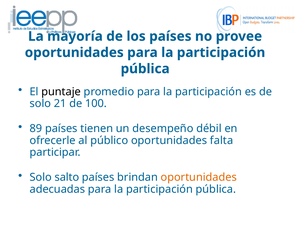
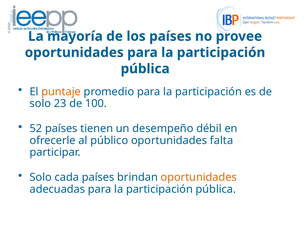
puntaje colour: black -> orange (61, 92)
21: 21 -> 23 (60, 104)
89: 89 -> 52 (36, 129)
salto: salto -> cada (67, 177)
